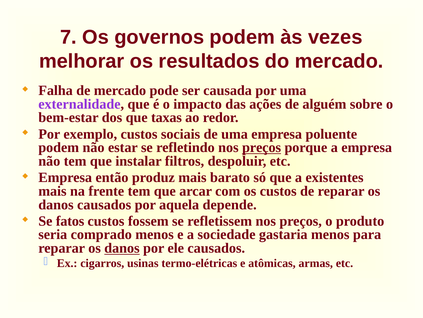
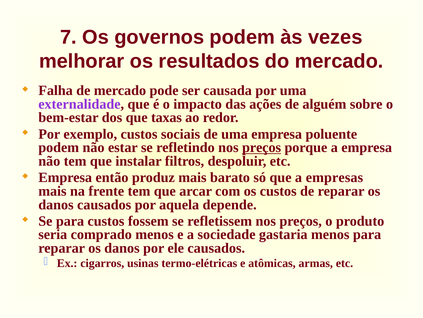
existentes: existentes -> empresas (334, 177)
Se fatos: fatos -> para (70, 221)
danos underline: present -> none (122, 248)
